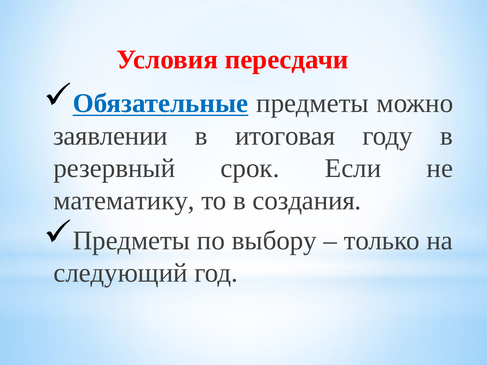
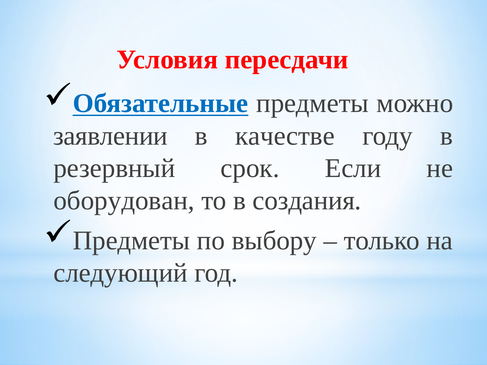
итоговая: итоговая -> качестве (285, 136)
математику: математику -> оборудован (124, 201)
